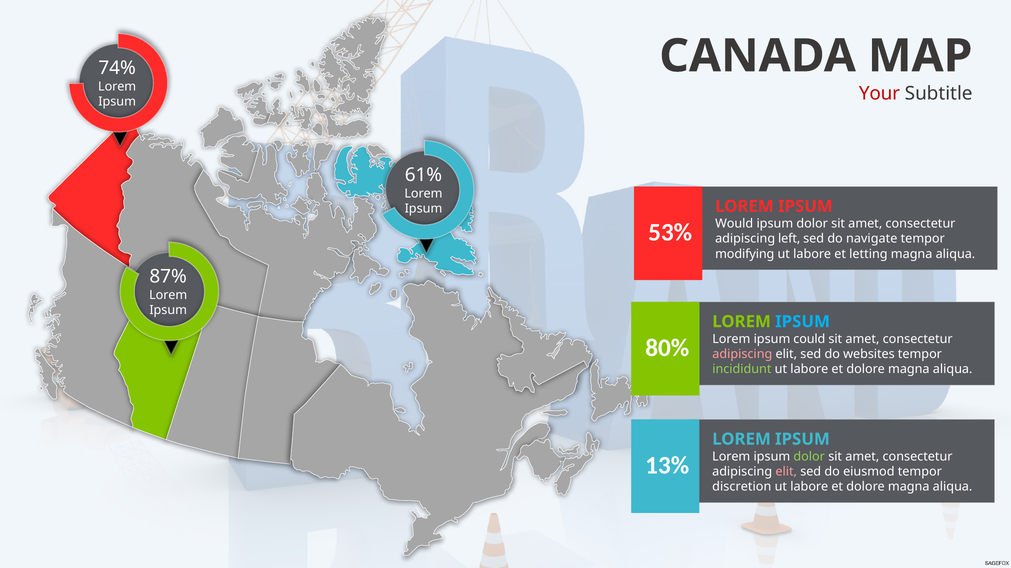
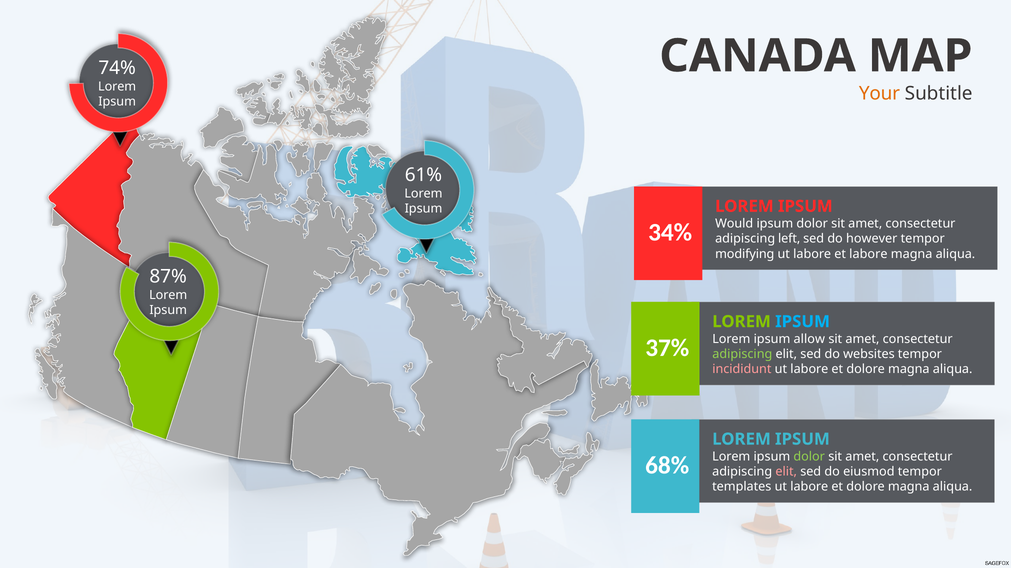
Your colour: red -> orange (879, 93)
53%: 53% -> 34% (670, 233)
navigate: navigate -> however (872, 239)
et letting: letting -> labore (868, 254)
could: could -> allow (809, 339)
80%: 80% -> 37% (667, 348)
adipiscing colour: pink -> light green (742, 355)
incididunt colour: light green -> pink (742, 370)
13%: 13% -> 68% (667, 466)
discretion: discretion -> templates (742, 487)
